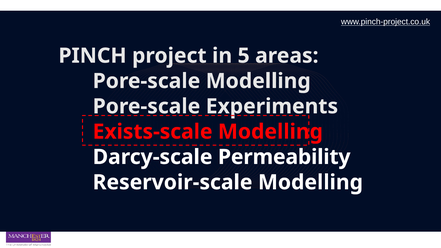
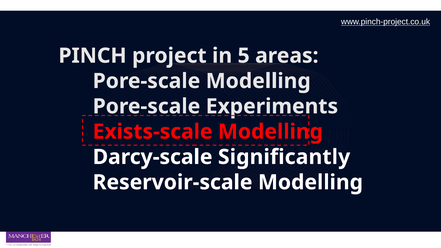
Permeability: Permeability -> Significantly (284, 157)
